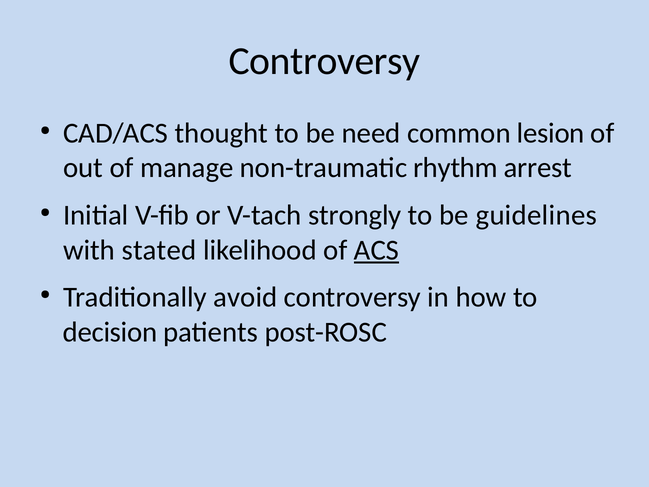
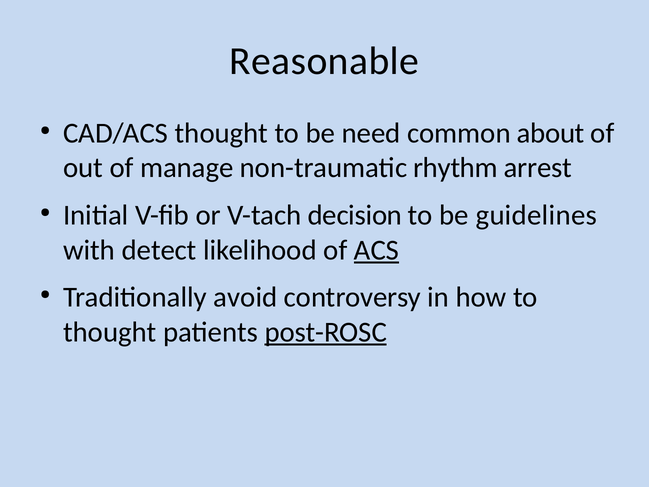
Controversy: Controversy -> Reasonable (324, 61)
lesion: lesion -> about (551, 133)
strongly: strongly -> decision (355, 215)
stated: stated -> detect (159, 250)
decision: decision -> thought (110, 332)
post-ROSC underline: none -> present (326, 332)
